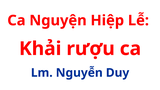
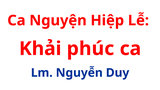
rượu: rượu -> phúc (90, 49)
